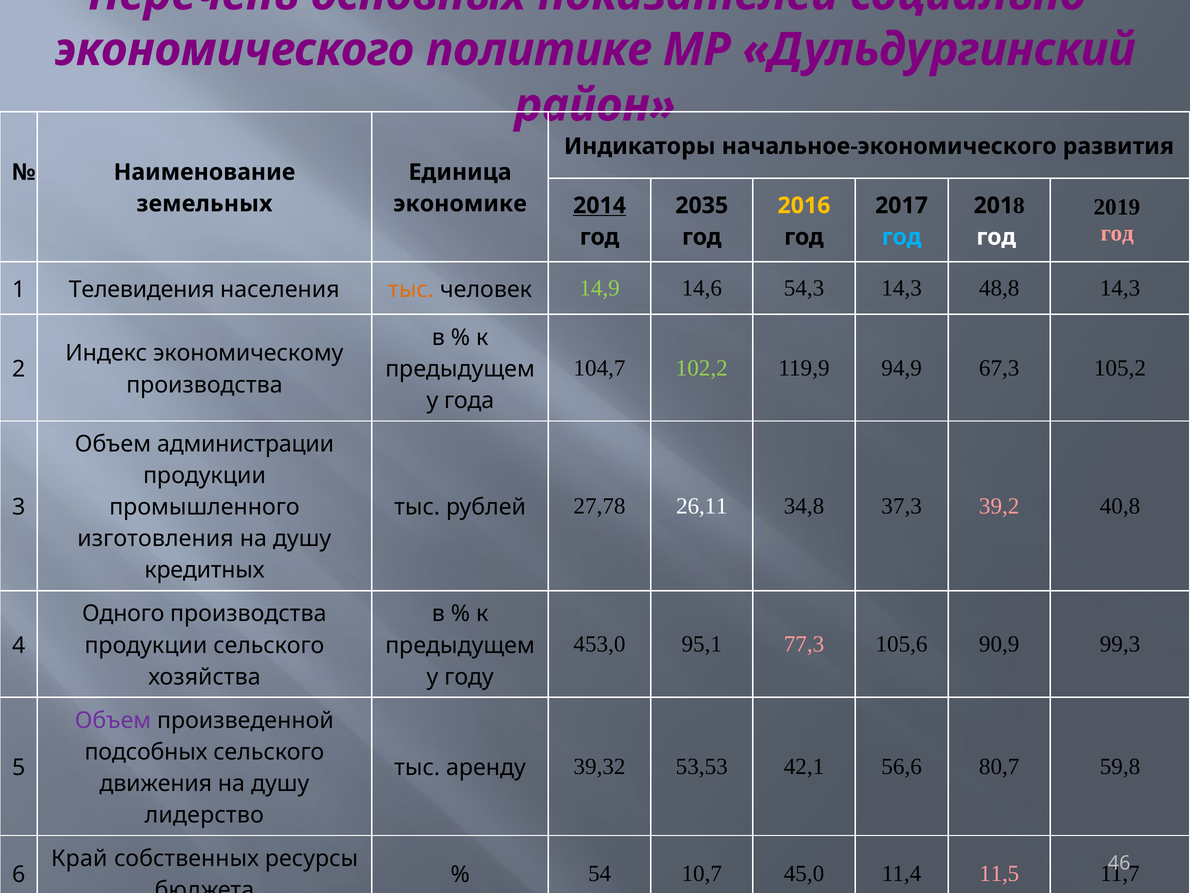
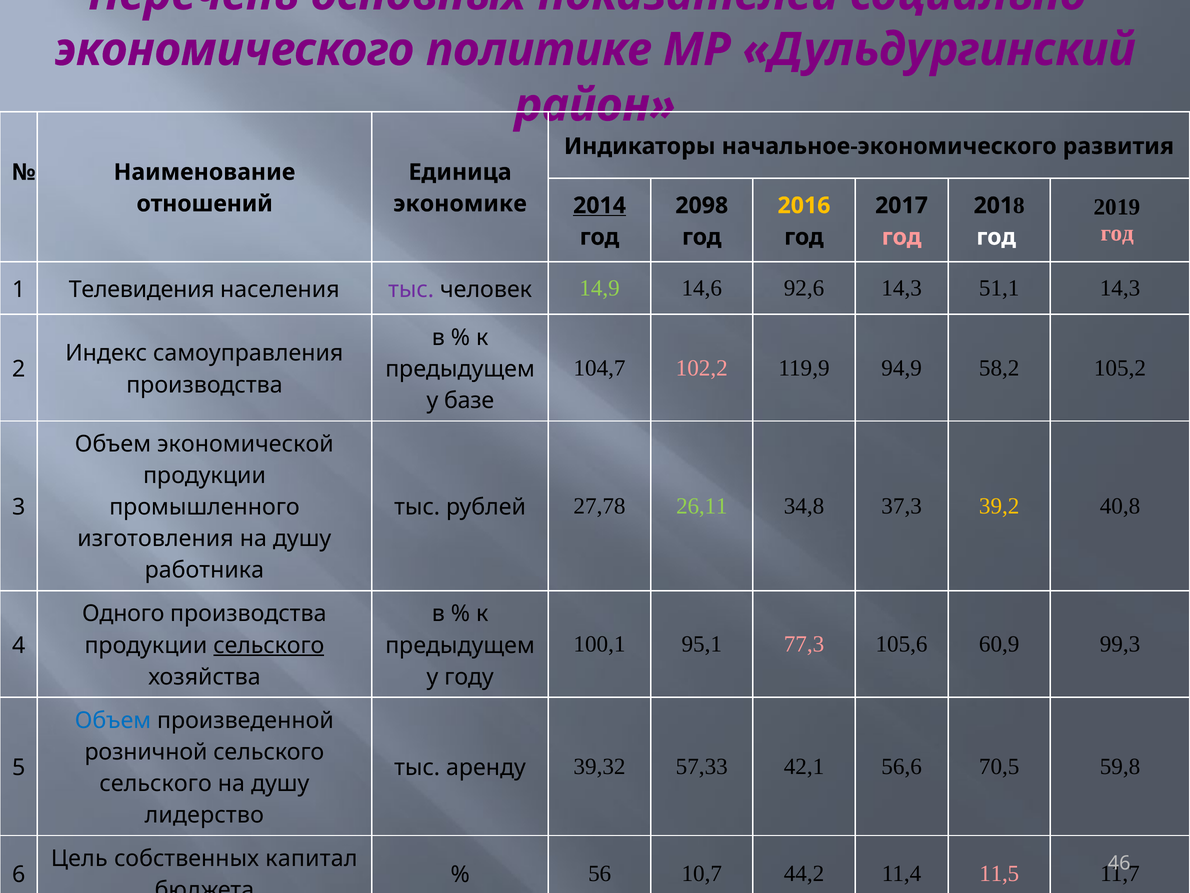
земельных: земельных -> отношений (205, 204)
2035: 2035 -> 2098 (702, 205)
год colour: light blue -> pink (902, 237)
тыс colour: orange -> purple (411, 289)
54,3: 54,3 -> 92,6 (804, 288)
48,8: 48,8 -> 51,1 (999, 288)
экономическому: экономическому -> самоуправления (248, 353)
102,2 colour: light green -> pink (702, 368)
67,3: 67,3 -> 58,2 (999, 368)
года: года -> базе (469, 400)
администрации: администрации -> экономической (245, 444)
26,11 colour: white -> light green (702, 506)
39,2 colour: pink -> yellow (999, 506)
кредитных: кредитных -> работника (204, 570)
453,0: 453,0 -> 100,1 (600, 644)
90,9: 90,9 -> 60,9 (999, 644)
сельского underline: none -> present (269, 645)
Объем colour: purple -> blue (113, 720)
подсобных: подсобных -> розничной (146, 752)
53,53: 53,53 -> 57,33 (702, 766)
80,7: 80,7 -> 70,5 (999, 766)
движения: движения -> сельского (156, 783)
Край: Край -> Цель (79, 858)
собственных ресурсы: ресурсы -> капитал (311, 858)
54: 54 -> 56 (600, 873)
45,0: 45,0 -> 44,2 (804, 873)
